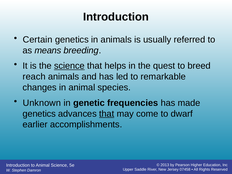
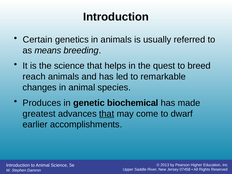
science underline: present -> none (69, 66)
Unknown: Unknown -> Produces (42, 103)
frequencies: frequencies -> biochemical (133, 103)
genetics: genetics -> greatest (39, 114)
